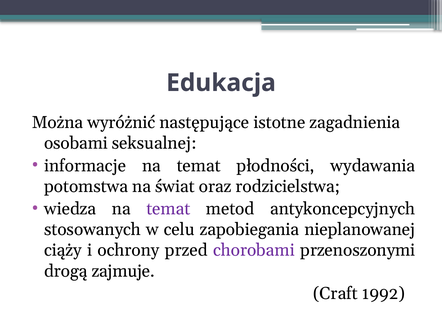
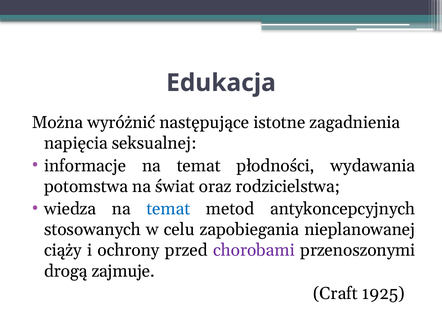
osobami: osobami -> napięcia (76, 143)
temat colour: purple -> blue (168, 209)
1992: 1992 -> 1925 (383, 293)
